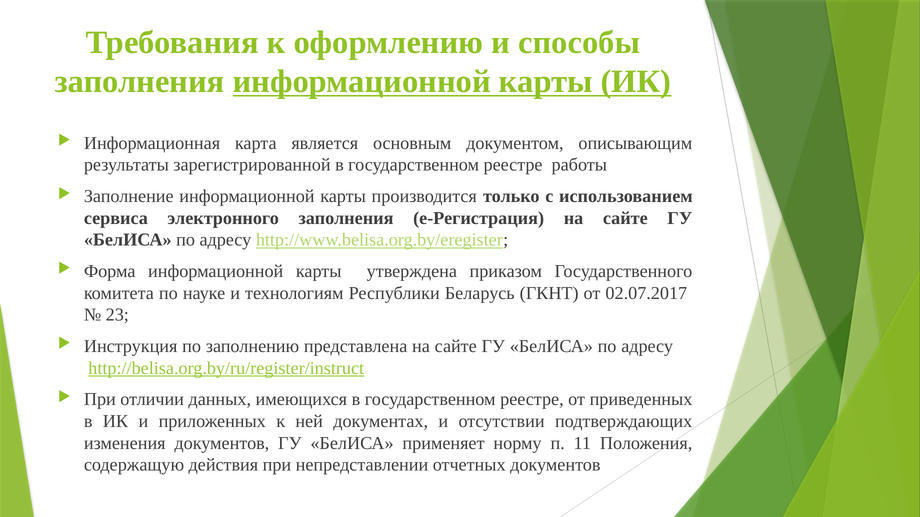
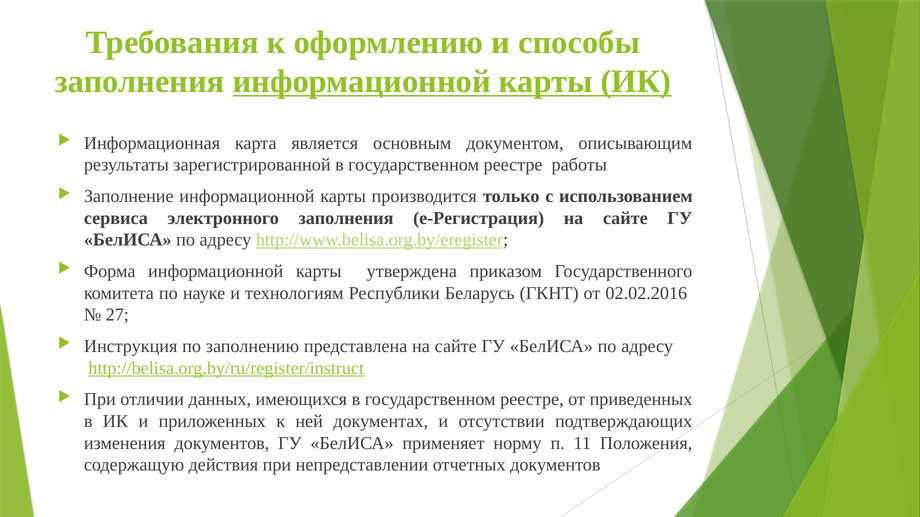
02.07.2017: 02.07.2017 -> 02.02.2016 (646, 293)
23: 23 -> 27 (117, 315)
